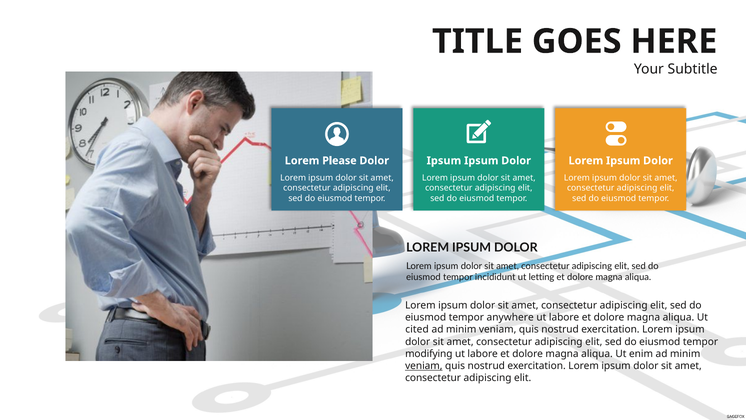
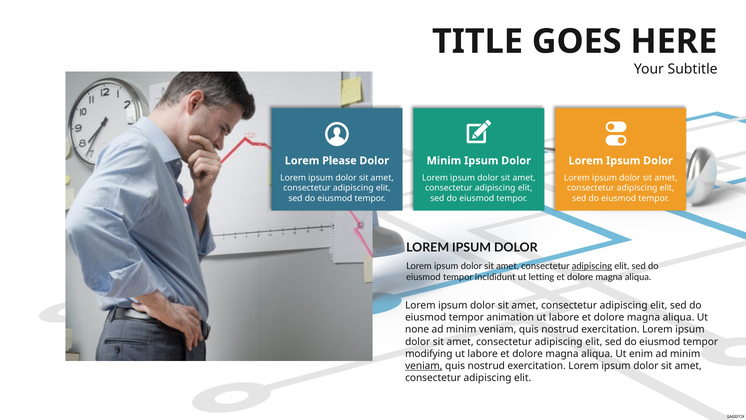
Ipsum: Ipsum -> Minim (444, 161)
adipiscing underline: none -> present (592, 266)
anywhere: anywhere -> animation (510, 317)
cited: cited -> none (417, 329)
